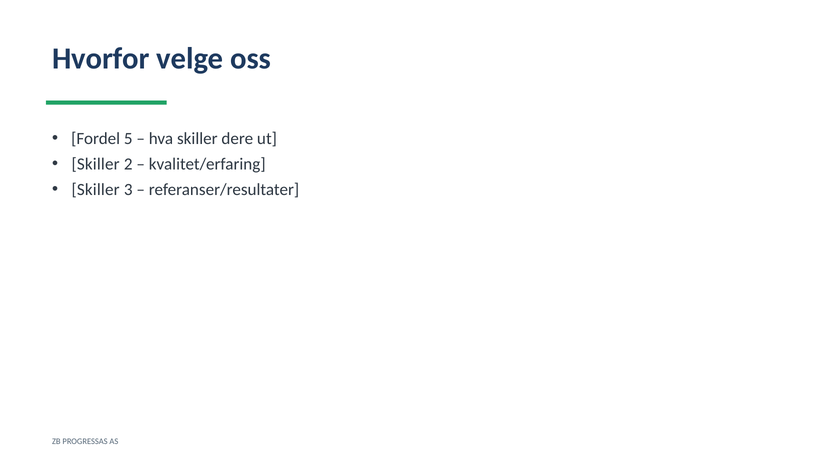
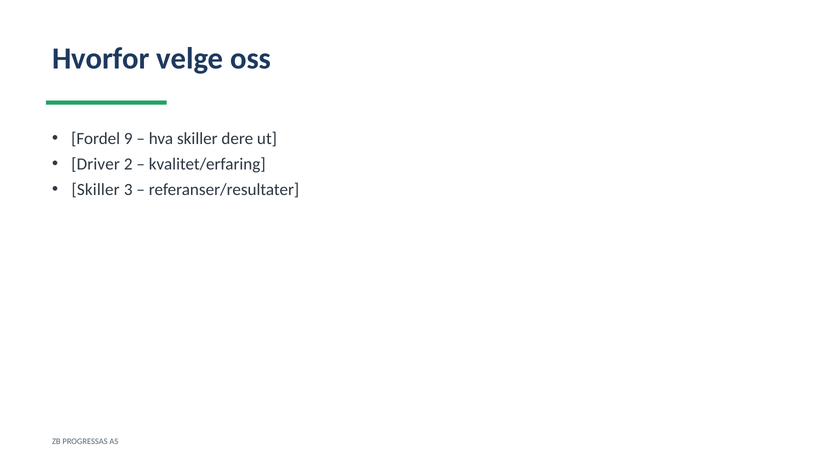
5: 5 -> 9 (128, 139)
Skiller: Skiller -> Driver (96, 164)
